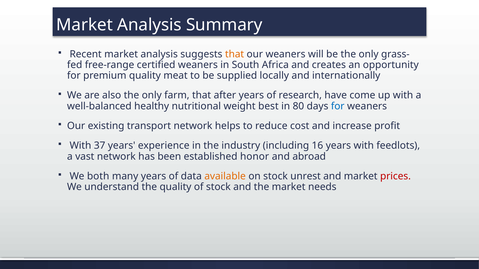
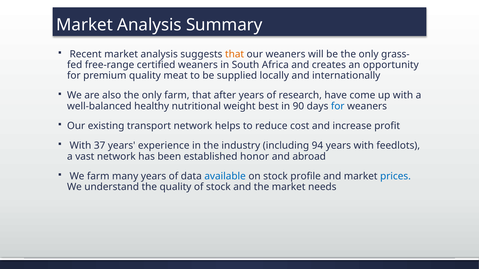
80: 80 -> 90 (298, 106)
16: 16 -> 94 (317, 146)
We both: both -> farm (98, 176)
available colour: orange -> blue (225, 176)
unrest: unrest -> profile (306, 176)
prices colour: red -> blue (395, 176)
